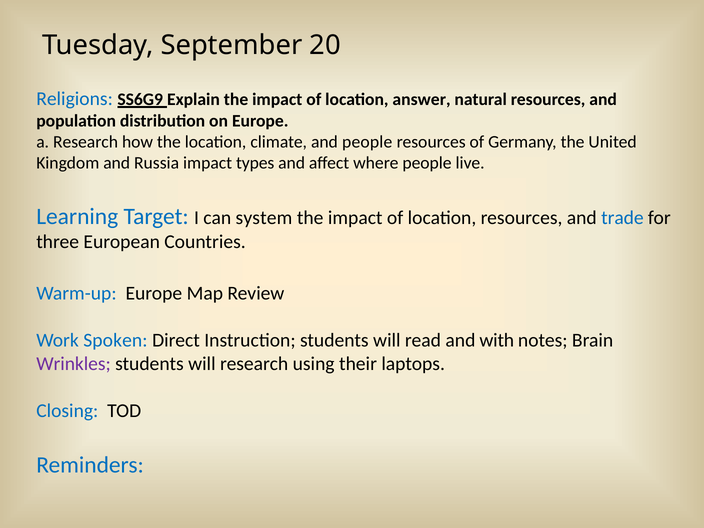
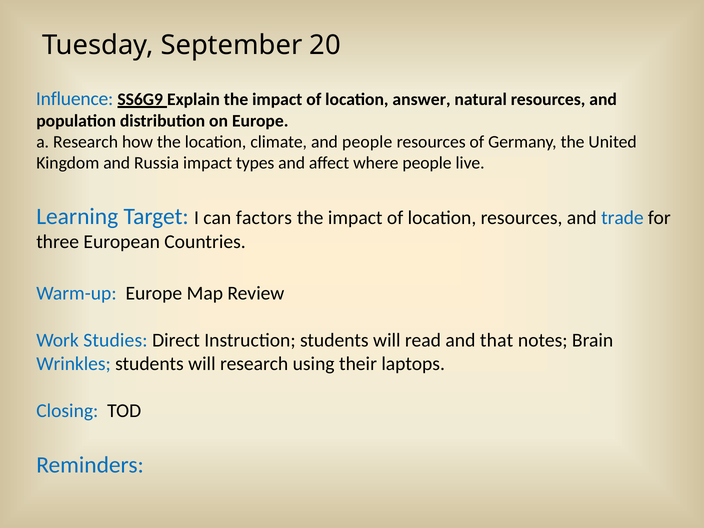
Religions: Religions -> Influence (75, 99)
system: system -> factors (264, 218)
Spoken: Spoken -> Studies (115, 340)
with: with -> that (497, 340)
Wrinkles colour: purple -> blue (73, 364)
